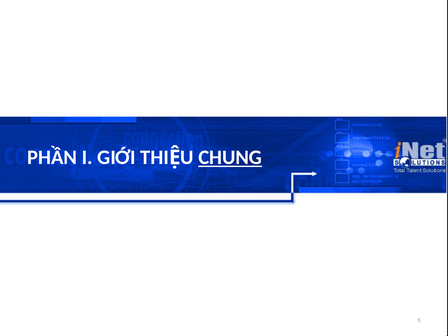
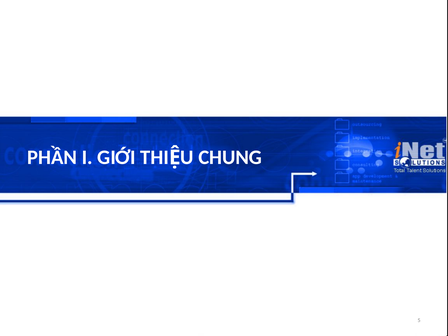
CHUNG underline: present -> none (230, 157)
